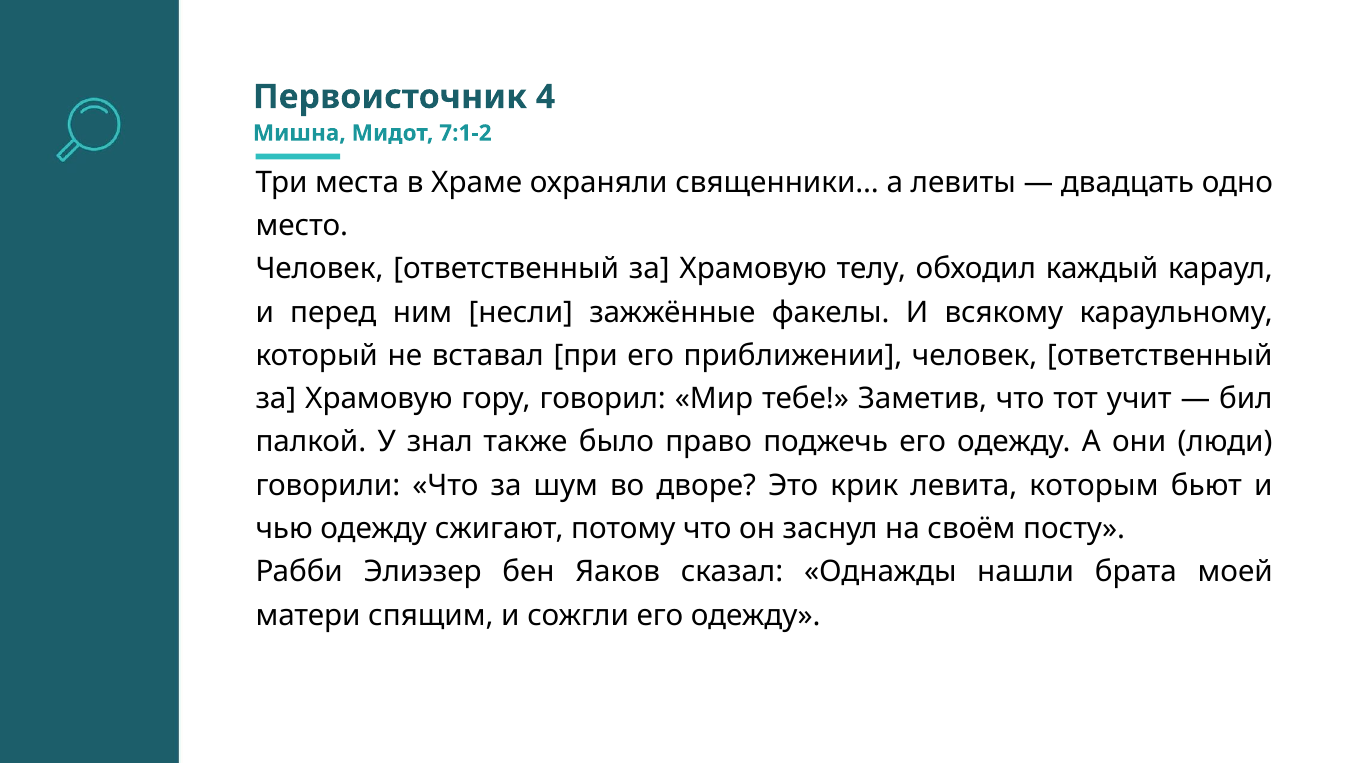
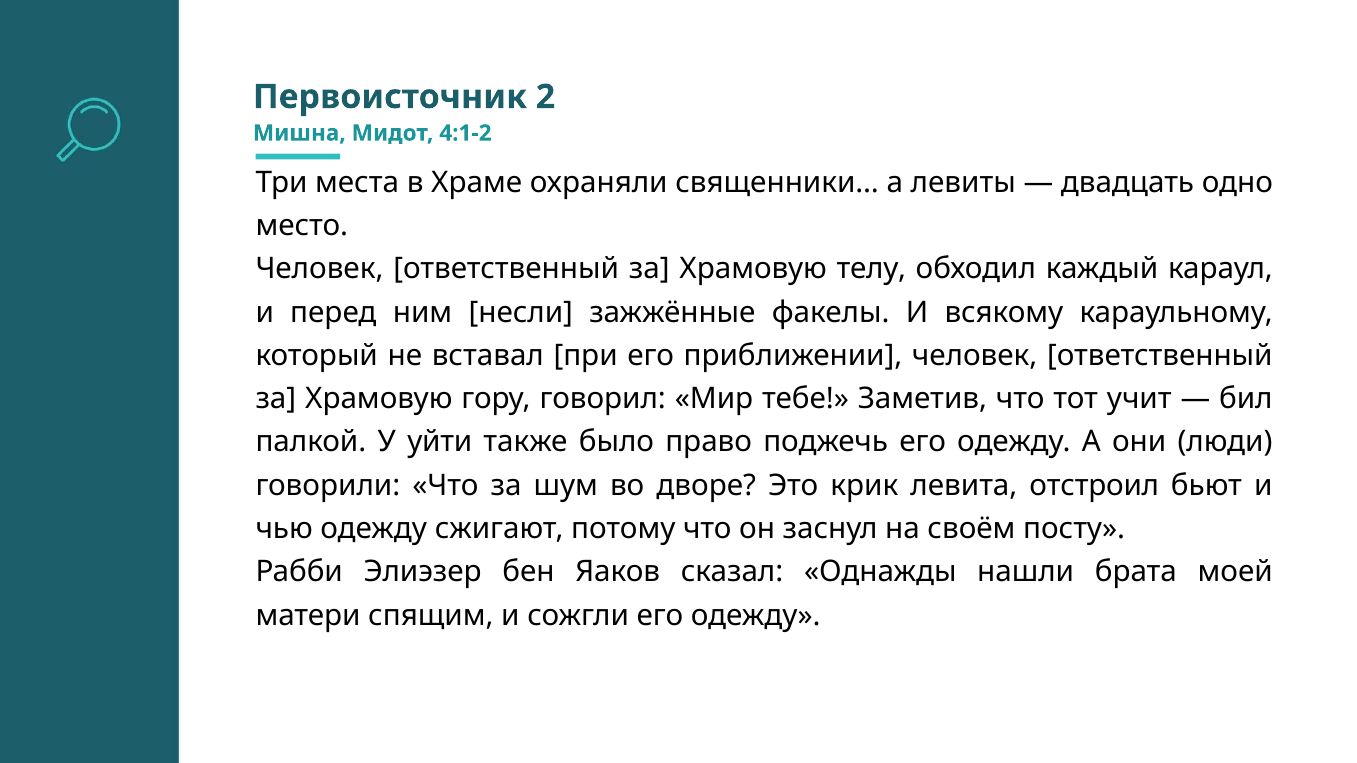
4: 4 -> 2 (546, 97)
7:1-2: 7:1-2 -> 4:1-2 (465, 133)
знал: знал -> уйти (440, 442)
которым: которым -> отстроил (1094, 486)
